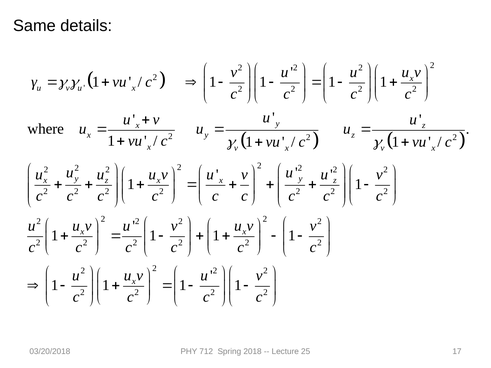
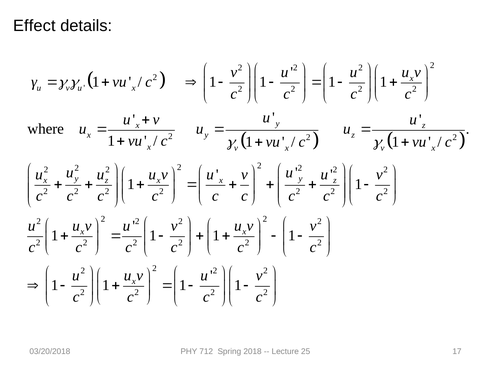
Same: Same -> Effect (34, 26)
